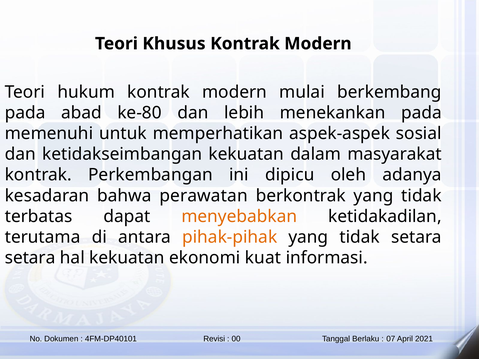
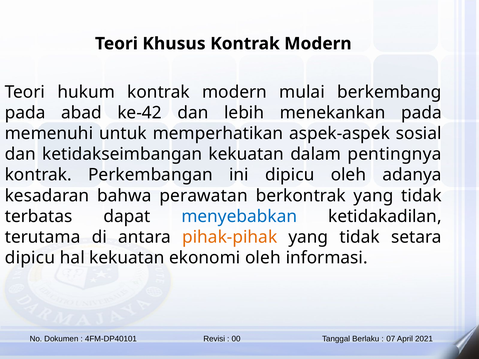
ke-80: ke-80 -> ke-42 (140, 113)
masyarakat: masyarakat -> pentingnya (394, 154)
menyebabkan colour: orange -> blue (239, 217)
setara: setara -> dipicu (30, 258)
ekonomi kuat: kuat -> oleh (263, 258)
